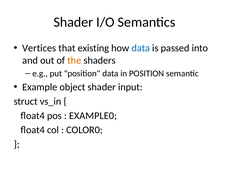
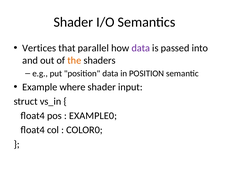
existing: existing -> parallel (93, 48)
data colour: blue -> purple (141, 48)
object: object -> where (72, 87)
